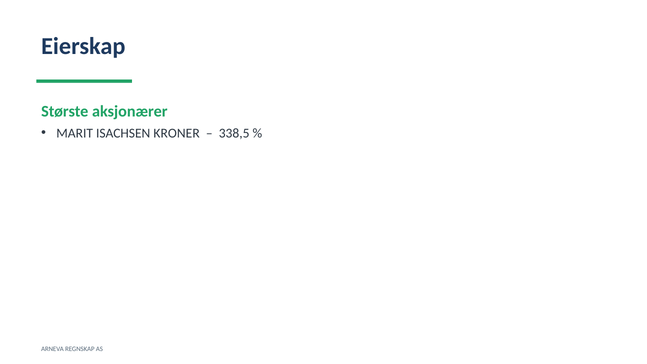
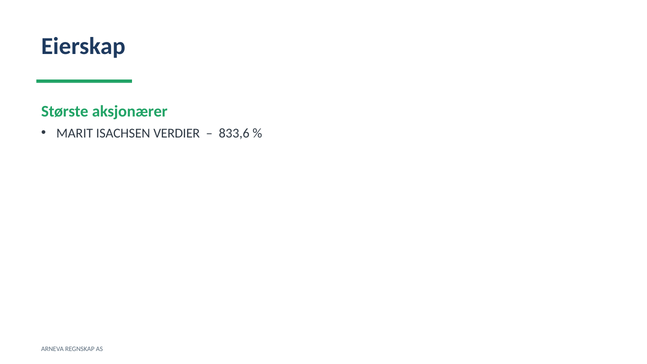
KRONER: KRONER -> VERDIER (177, 133)
338,5: 338,5 -> 833,6 (234, 133)
